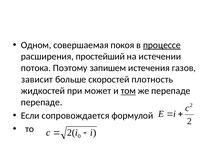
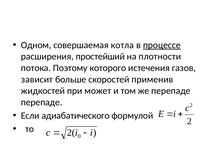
покоя: покоя -> котла (122, 45)
истечении: истечении -> плотности (160, 57)
запишем: запишем -> которого (108, 68)
плотность: плотность -> применив (152, 80)
том underline: present -> none (128, 91)
сопровождается: сопровождается -> адиабатического (76, 116)
